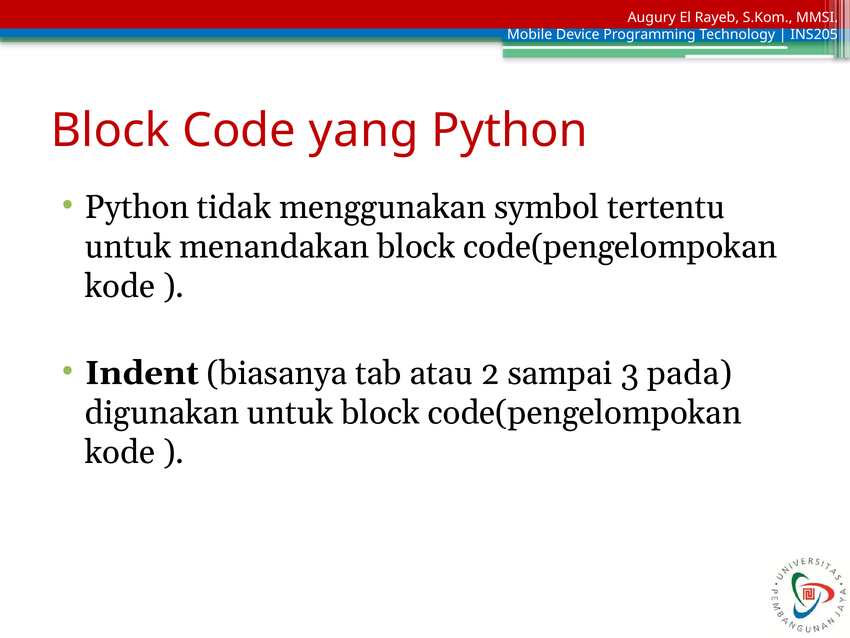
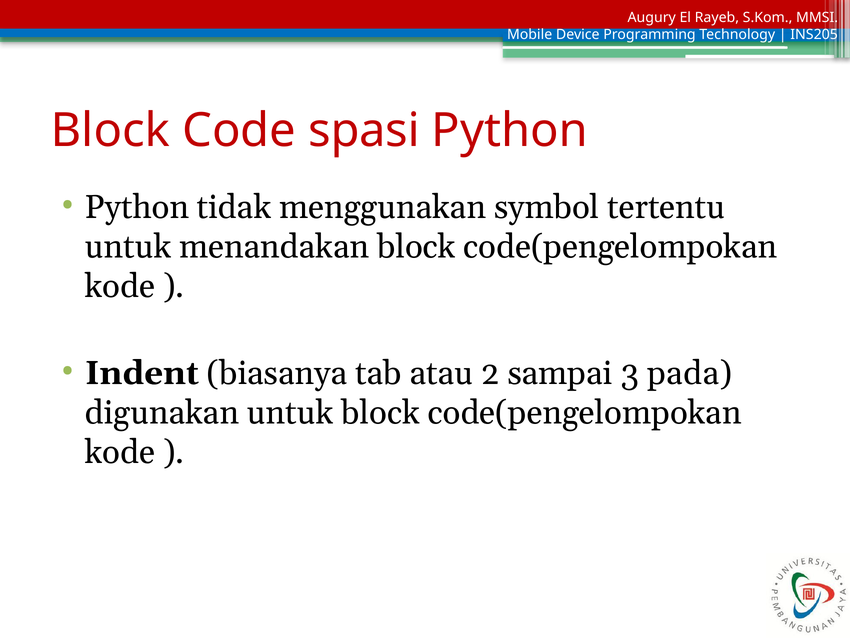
yang: yang -> spasi (364, 131)
